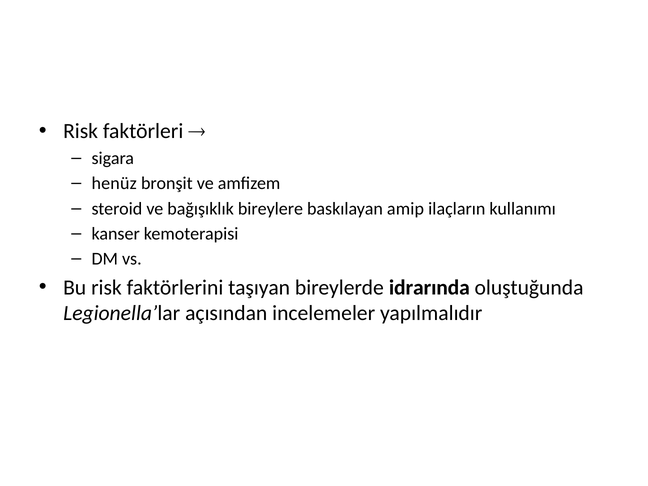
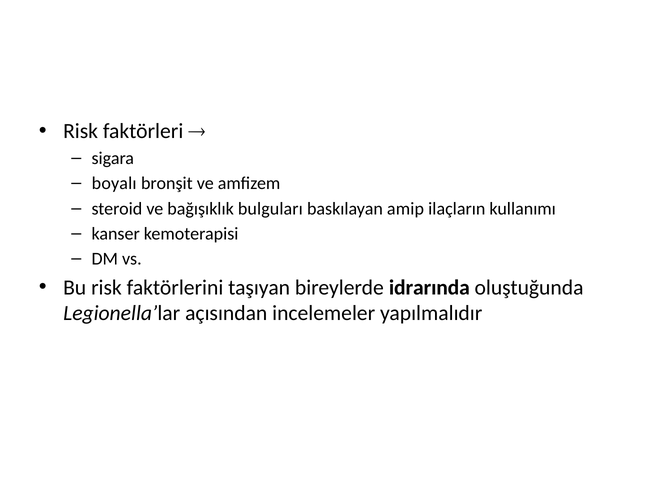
henüz: henüz -> boyalı (114, 183)
bireylere: bireylere -> bulguları (270, 209)
